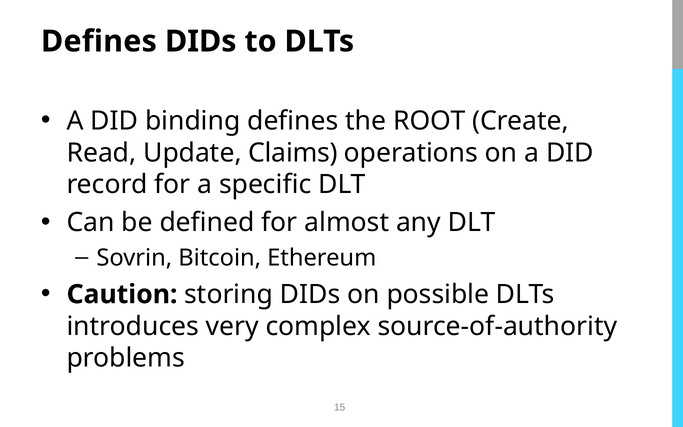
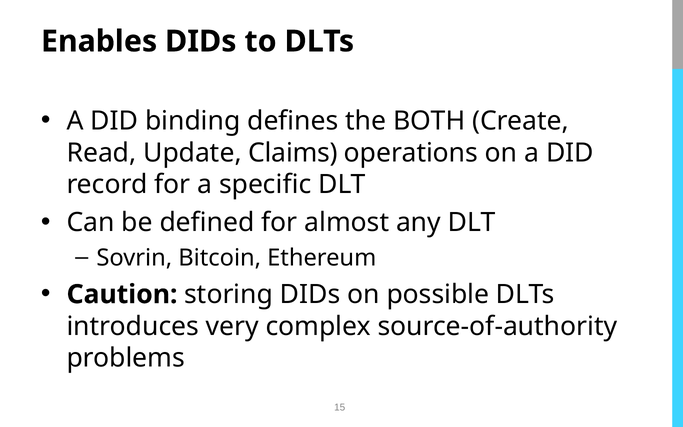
Defines: Defines -> Enables (99, 41)
ROOT: ROOT -> BOTH (429, 121)
